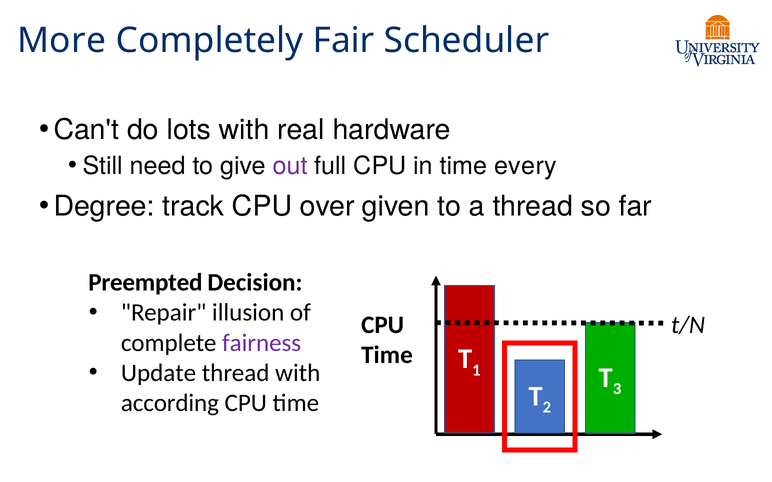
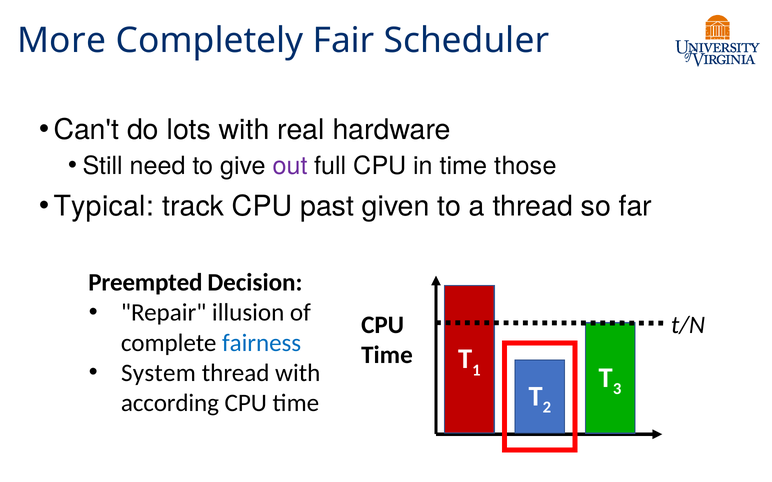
every: every -> those (525, 166)
Degree: Degree -> Typical (104, 206)
over: over -> past (327, 206)
fairness colour: purple -> blue (262, 343)
Update: Update -> System (158, 373)
